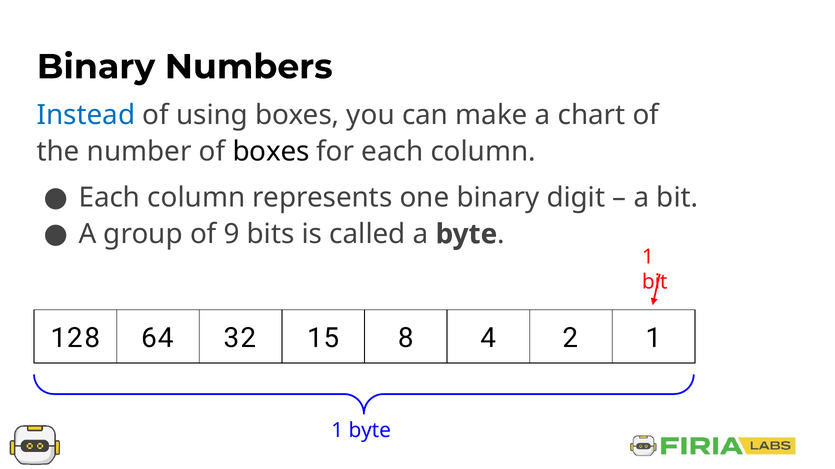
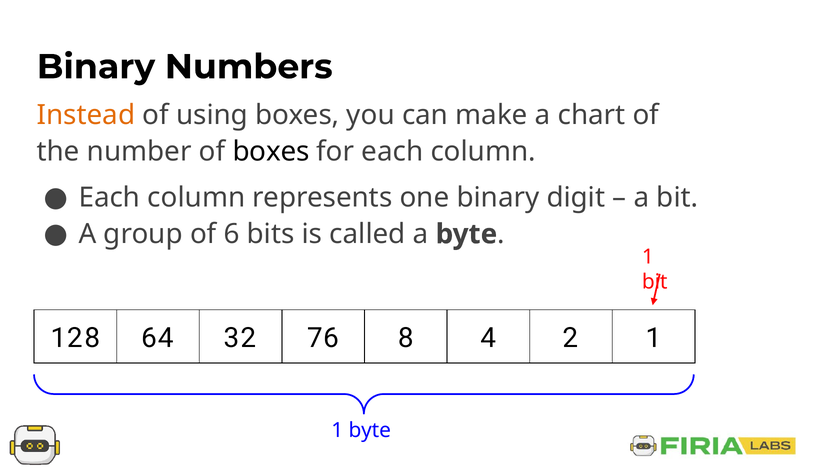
Instead colour: blue -> orange (86, 115)
9: 9 -> 6 (232, 234)
15: 15 -> 76 (323, 338)
